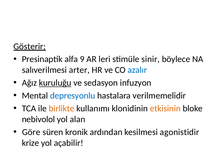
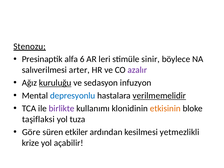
Gösterir: Gösterir -> Stenozu (30, 46)
9: 9 -> 6 (82, 59)
azalır colour: blue -> purple (137, 70)
verilmemelidir underline: none -> present (159, 96)
birlikte colour: orange -> purple (62, 108)
nebivolol: nebivolol -> taşiflaksi (38, 119)
alan: alan -> tuza (78, 119)
kronik: kronik -> etkiler (77, 132)
agonistidir: agonistidir -> yetmezlikli (180, 132)
